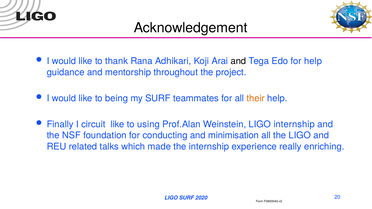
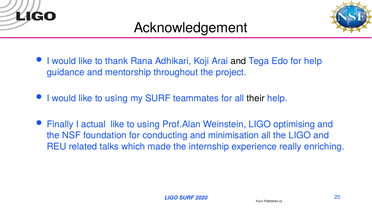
would like to being: being -> using (117, 98)
their colour: orange -> black (256, 98)
circuit: circuit -> actual (93, 124)
LIGO internship: internship -> optimising (294, 124)
